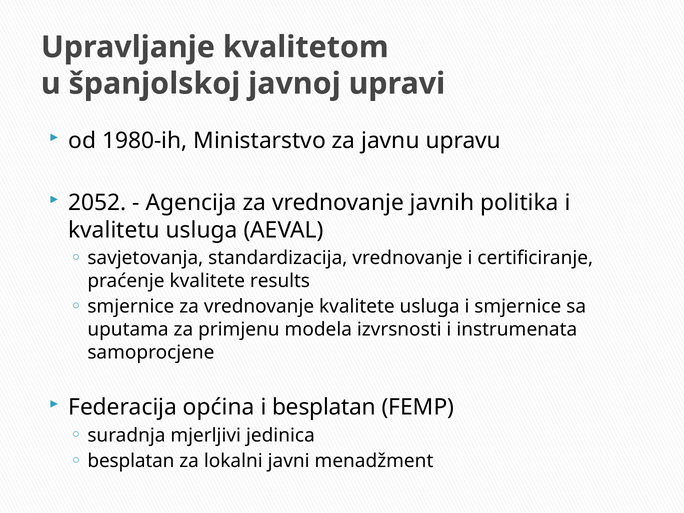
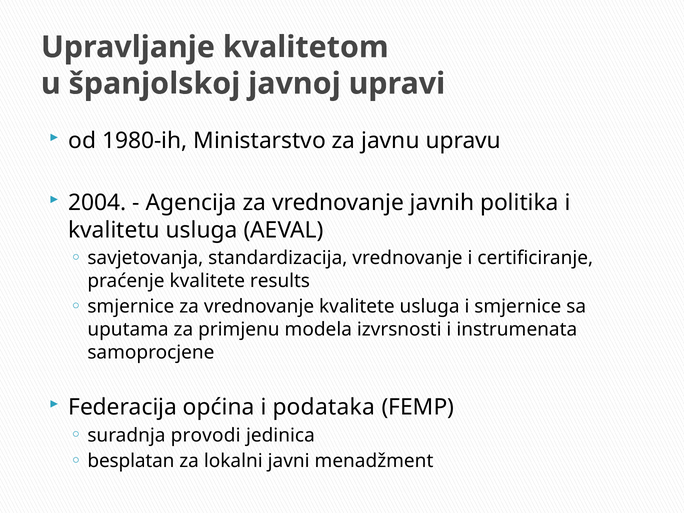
2052: 2052 -> 2004 (97, 203)
i besplatan: besplatan -> podataka (324, 407)
mjerljivi: mjerljivi -> provodi (206, 435)
